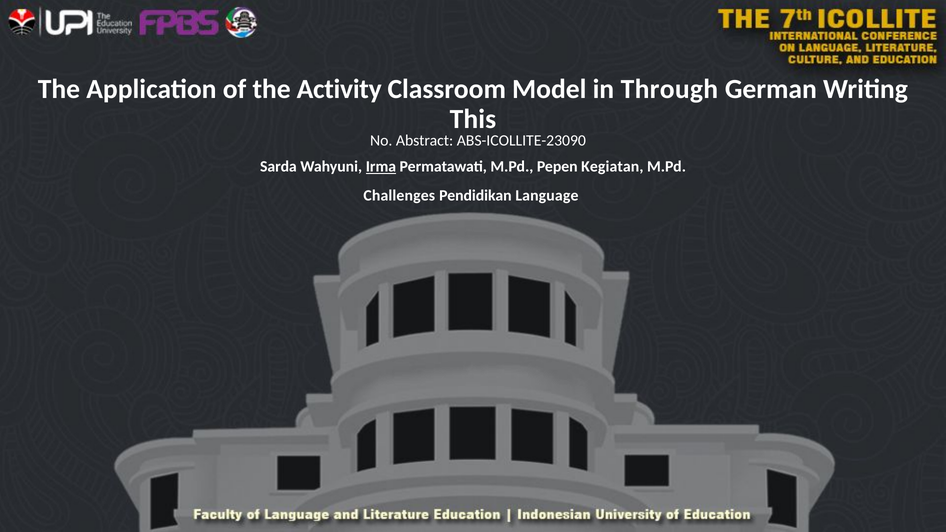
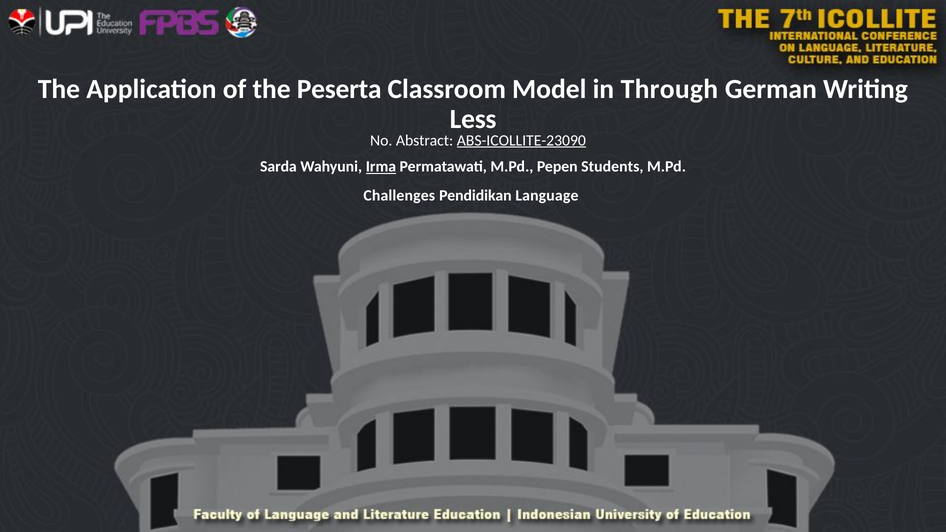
Activity: Activity -> Peserta (339, 89)
This: This -> Less (473, 119)
ABS-ICOLLITE-23090 underline: none -> present (521, 140)
Kegiatan: Kegiatan -> Students (612, 167)
